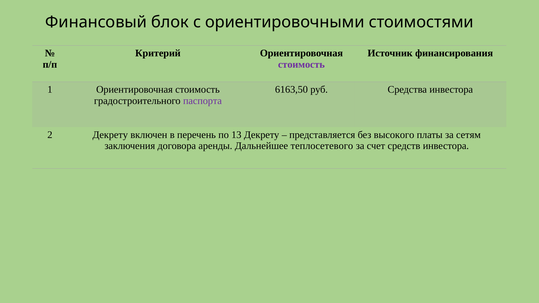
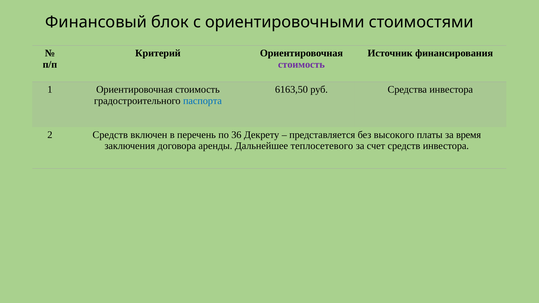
паспорта colour: purple -> blue (202, 101)
2 Декрету: Декрету -> Средств (110, 135)
13: 13 -> 36 (236, 135)
сетям: сетям -> время (469, 135)
